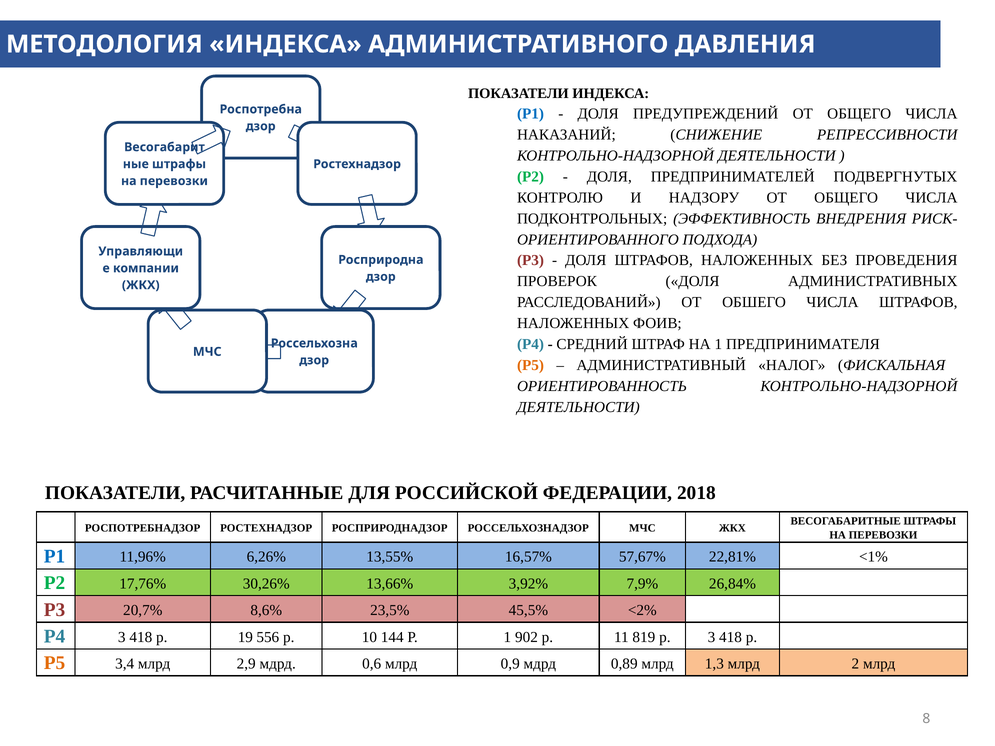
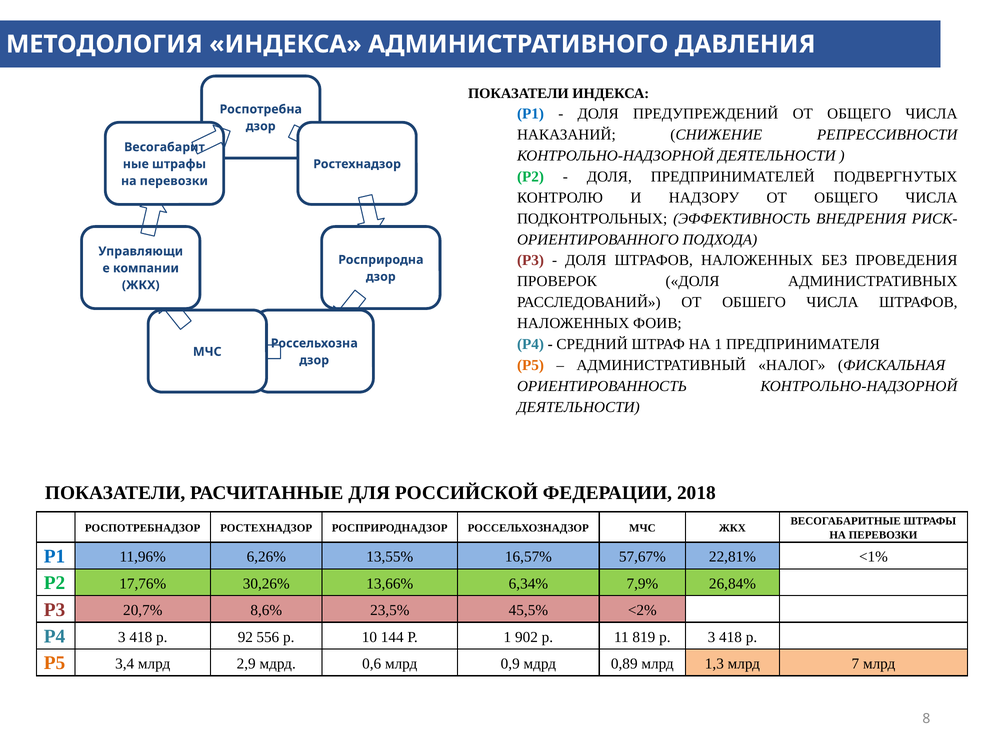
3,92%: 3,92% -> 6,34% (528, 584)
19: 19 -> 92 (245, 637)
2: 2 -> 7 (855, 664)
